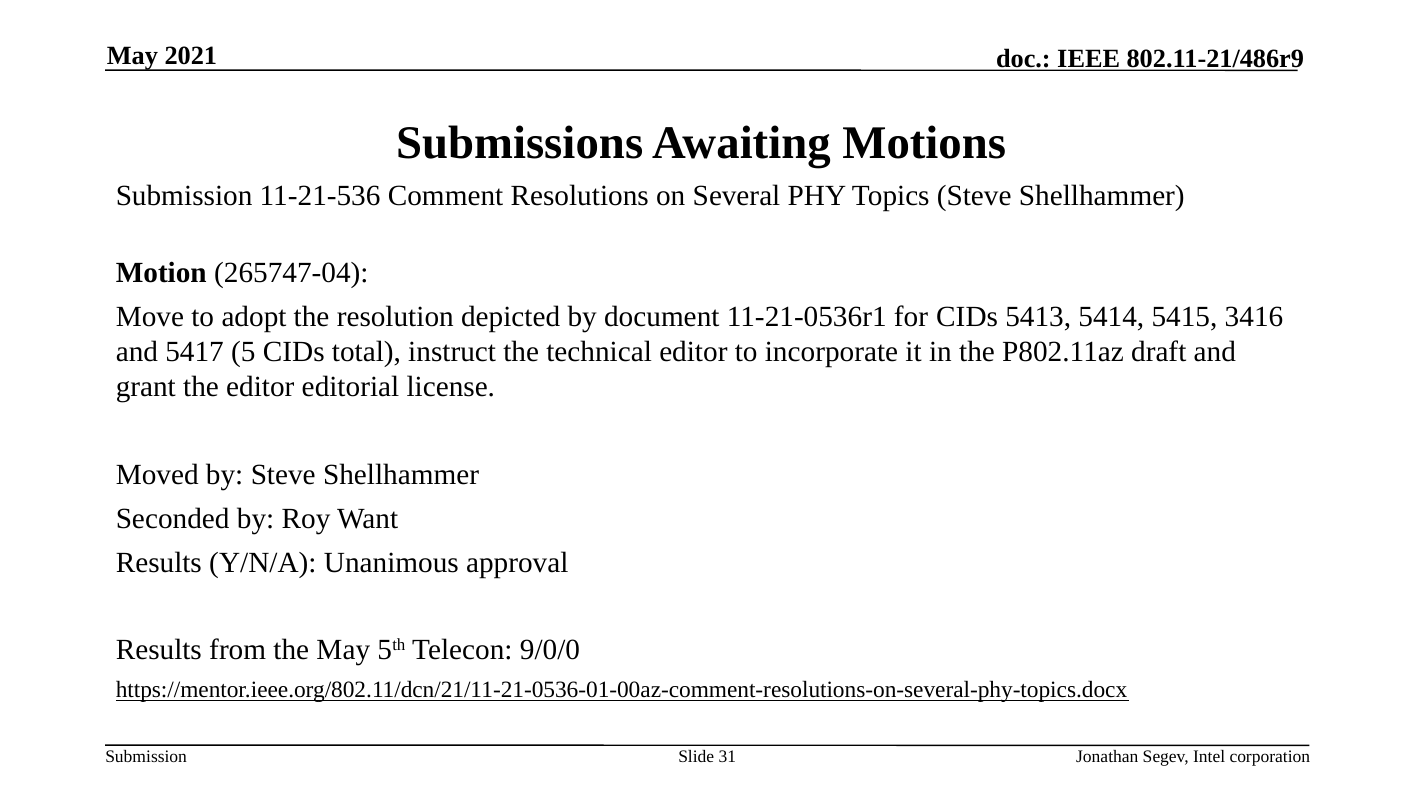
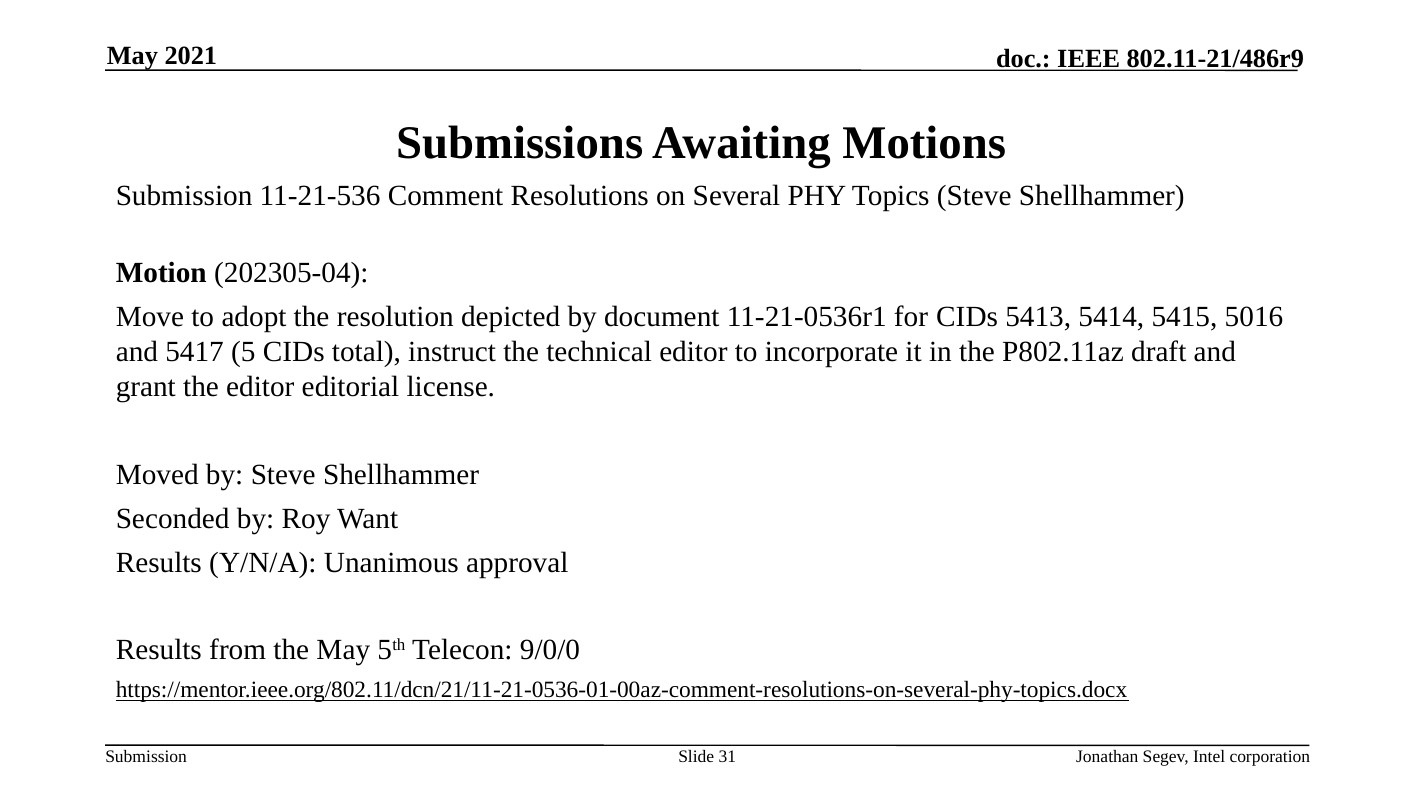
265747-04: 265747-04 -> 202305-04 (291, 273)
3416: 3416 -> 5016 (1254, 317)
